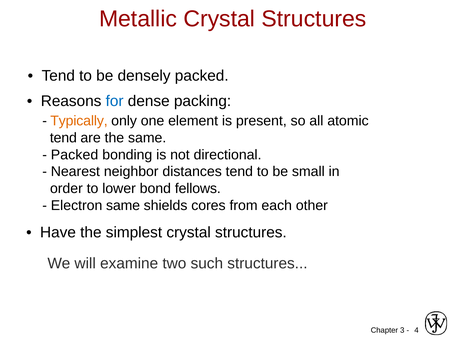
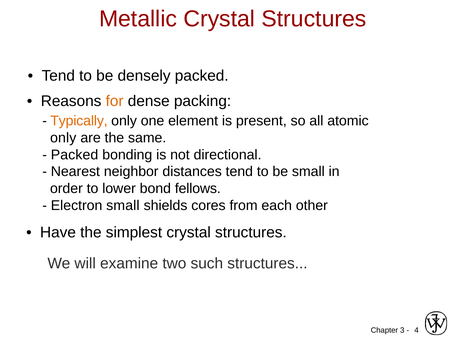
for colour: blue -> orange (115, 101)
tend: tend -> only (63, 138)
Electron same: same -> small (123, 205)
